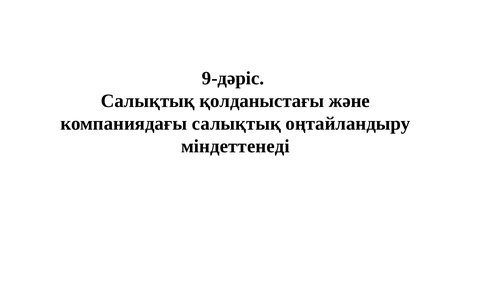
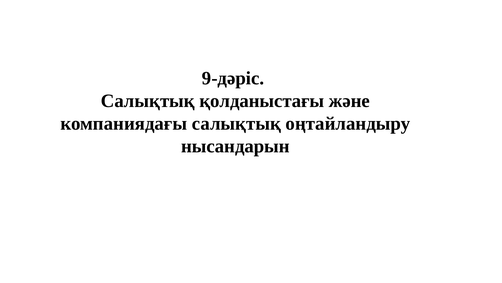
міндеттенеді: міндеттенеді -> нысандарын (235, 146)
